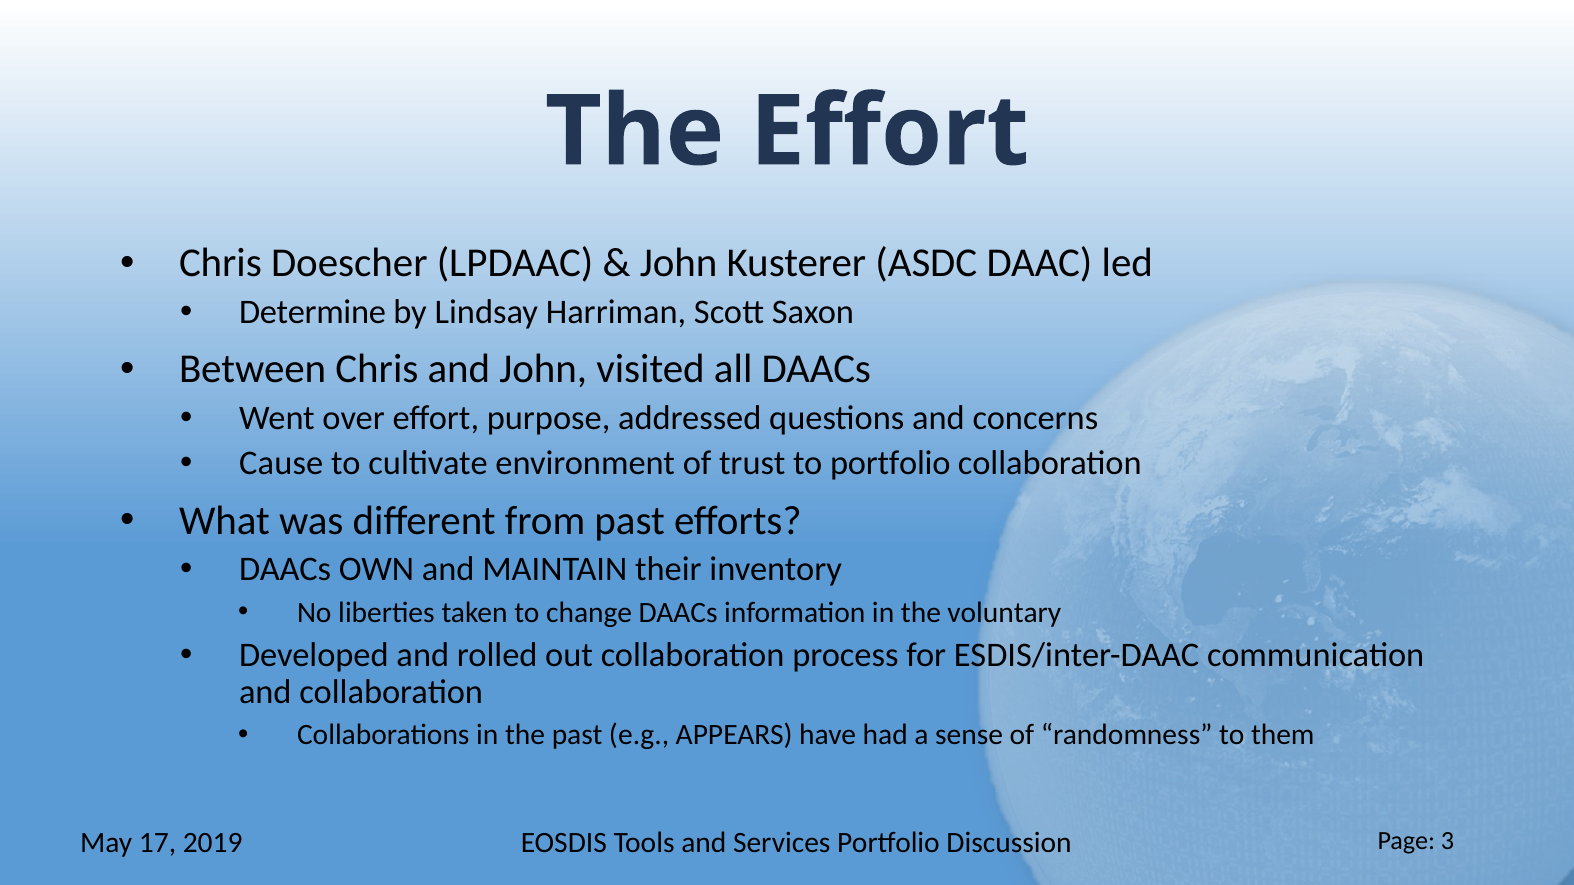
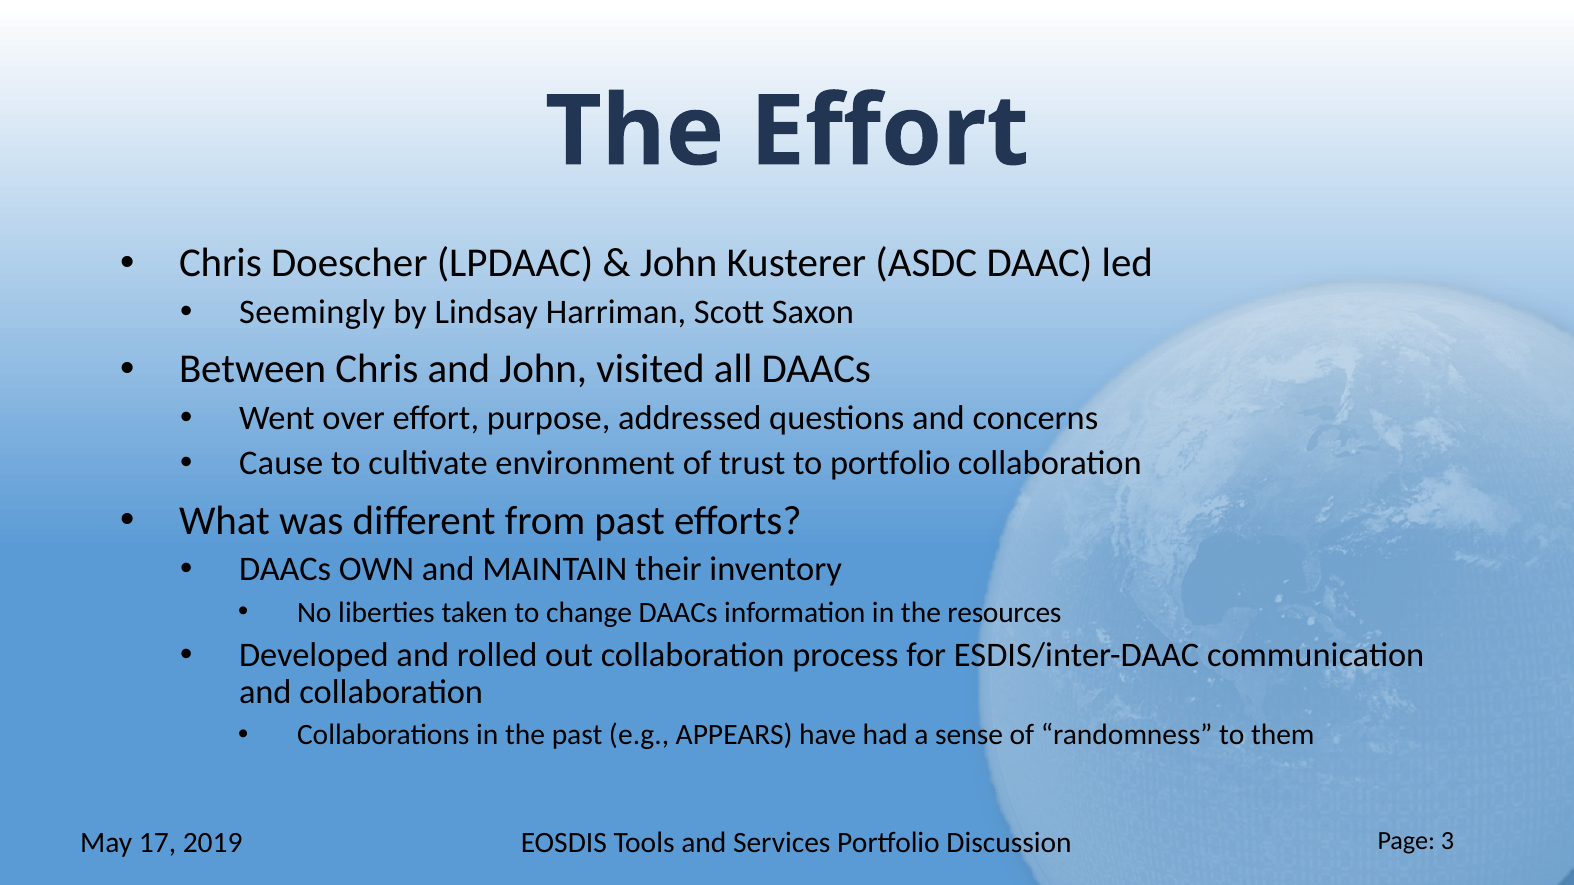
Determine: Determine -> Seemingly (312, 312)
voluntary: voluntary -> resources (1004, 613)
